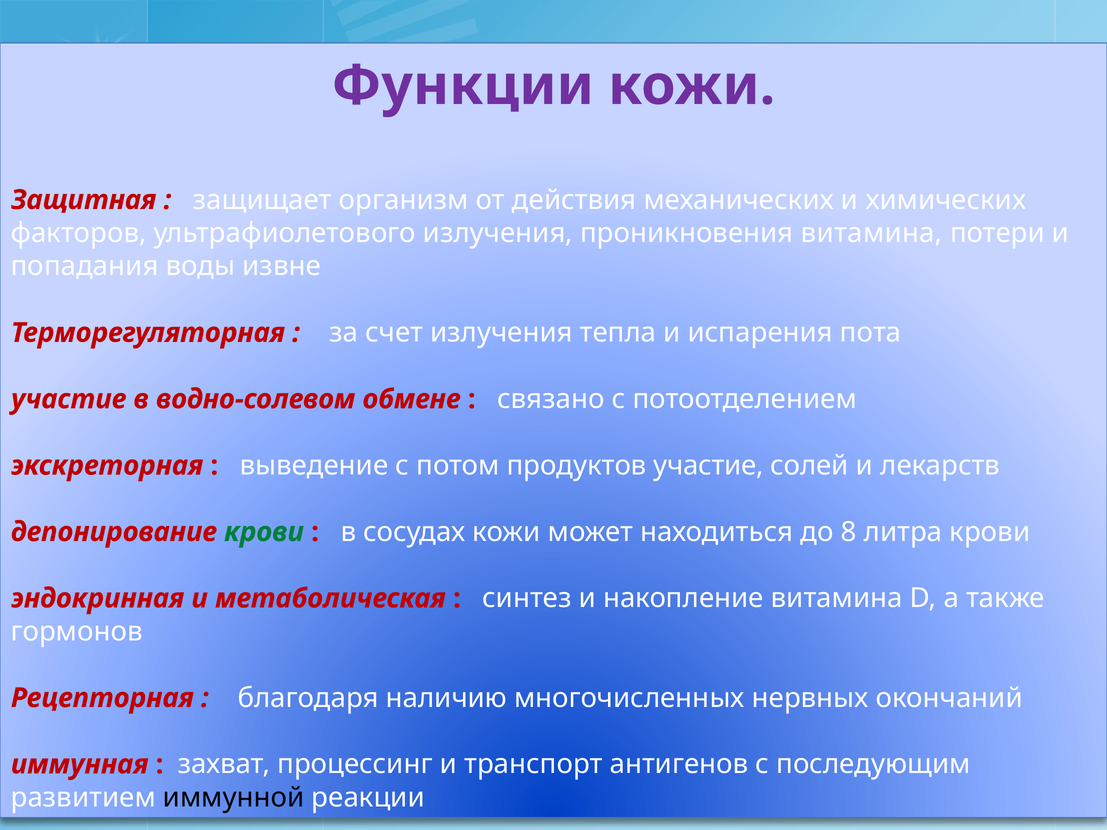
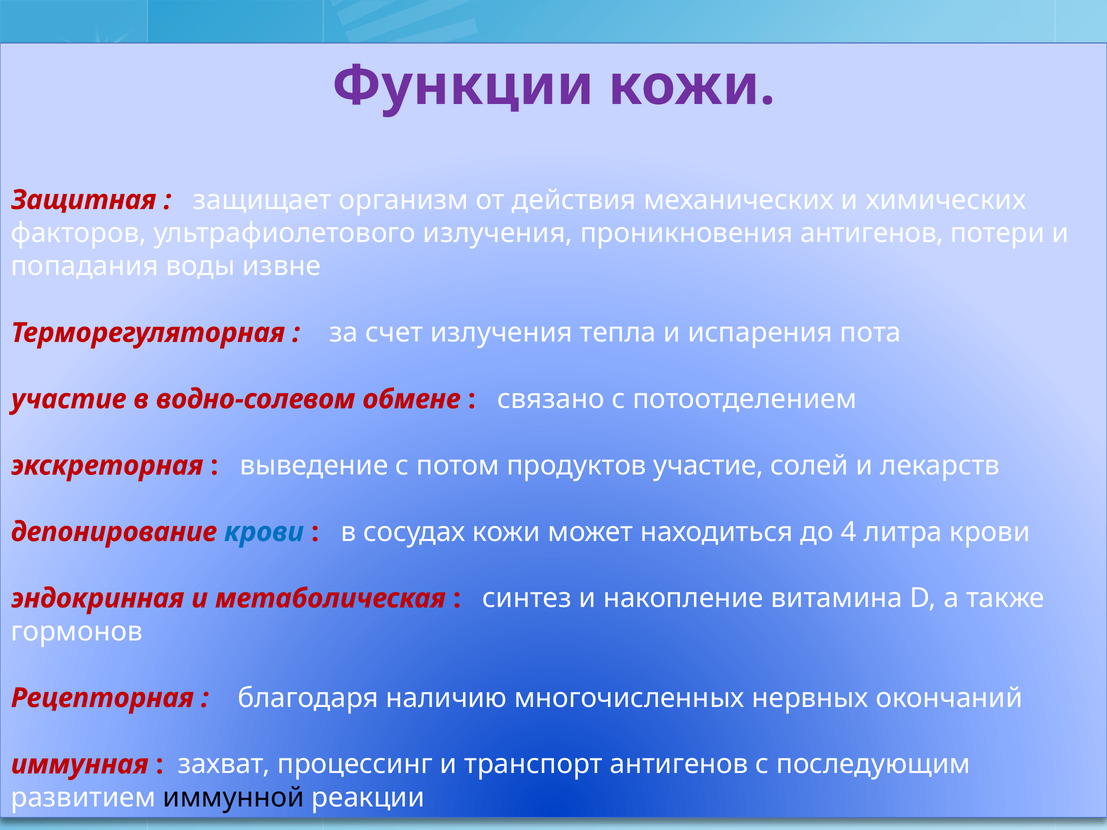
проникновения витамина: витамина -> антигенов (872, 233)
крови colour: green -> blue (264, 532)
8: 8 -> 4 (849, 532)
